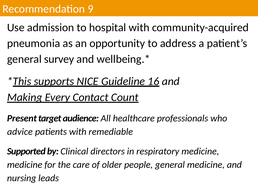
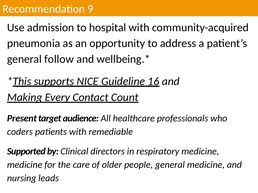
survey: survey -> follow (59, 59)
advice: advice -> coders (20, 132)
